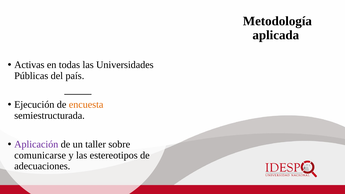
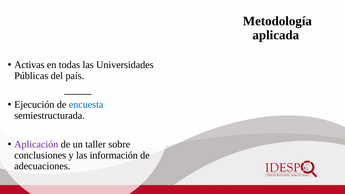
encuesta colour: orange -> blue (86, 105)
comunicarse: comunicarse -> conclusiones (40, 155)
estereotipos: estereotipos -> información (114, 155)
